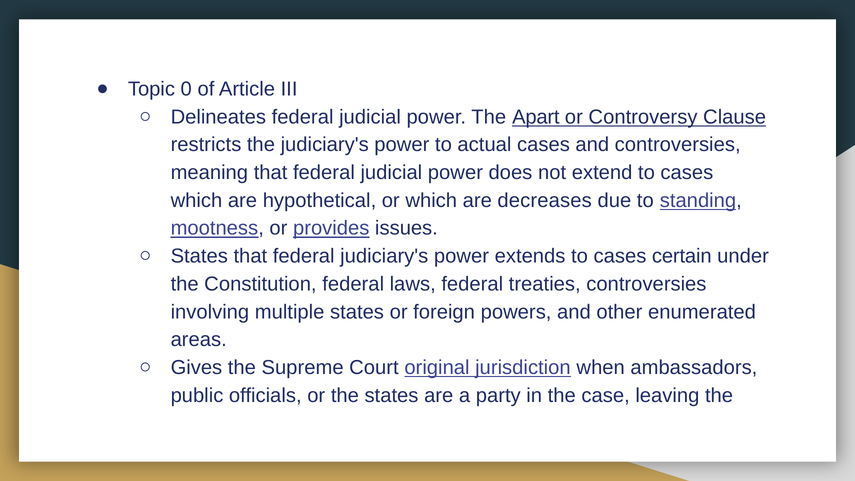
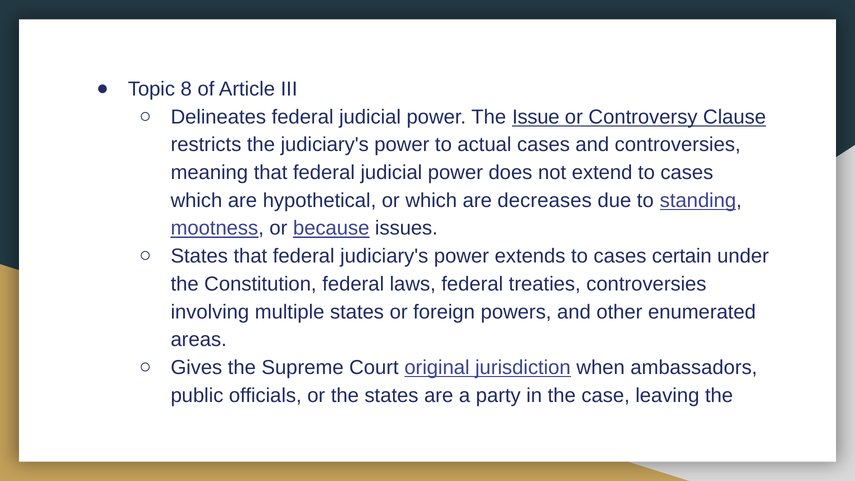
0: 0 -> 8 (186, 89)
Apart: Apart -> Issue (536, 117)
provides: provides -> because (331, 228)
